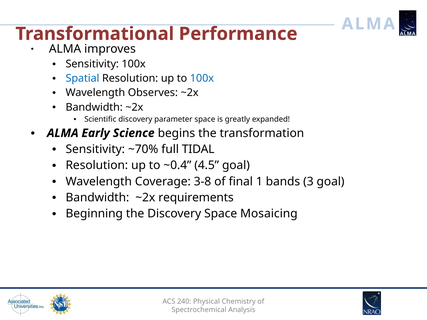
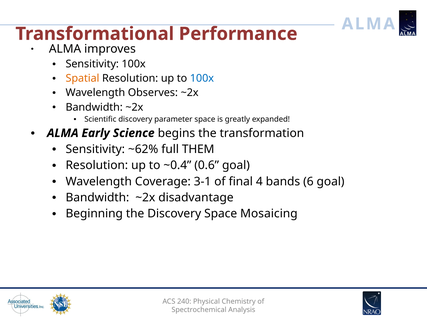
Spatial colour: blue -> orange (83, 78)
~70%: ~70% -> ~62% (143, 149)
TIDAL: TIDAL -> THEM (198, 149)
4.5: 4.5 -> 0.6 (207, 165)
3-8: 3-8 -> 3-1 (202, 182)
1: 1 -> 4 (259, 182)
3: 3 -> 6 (308, 182)
requirements: requirements -> disadvantage (196, 198)
